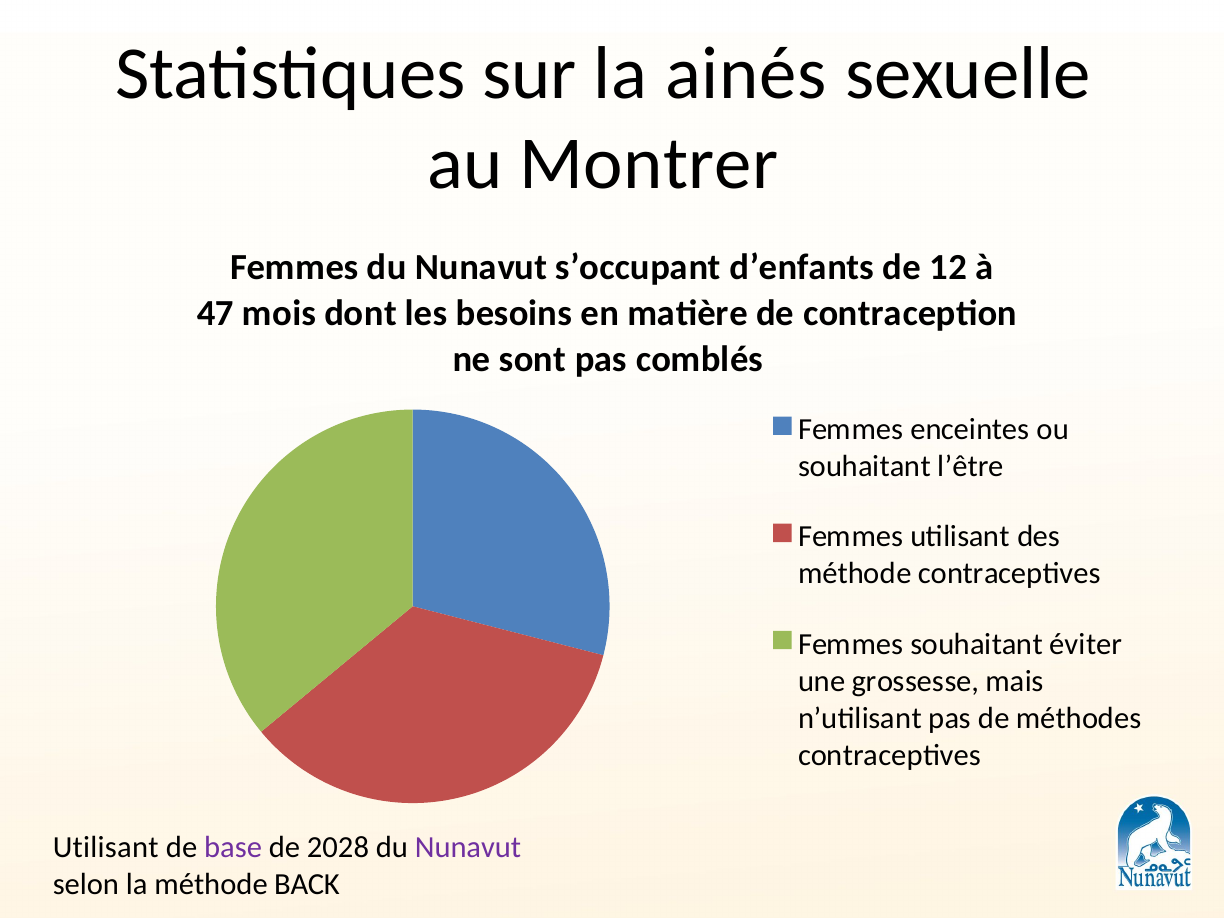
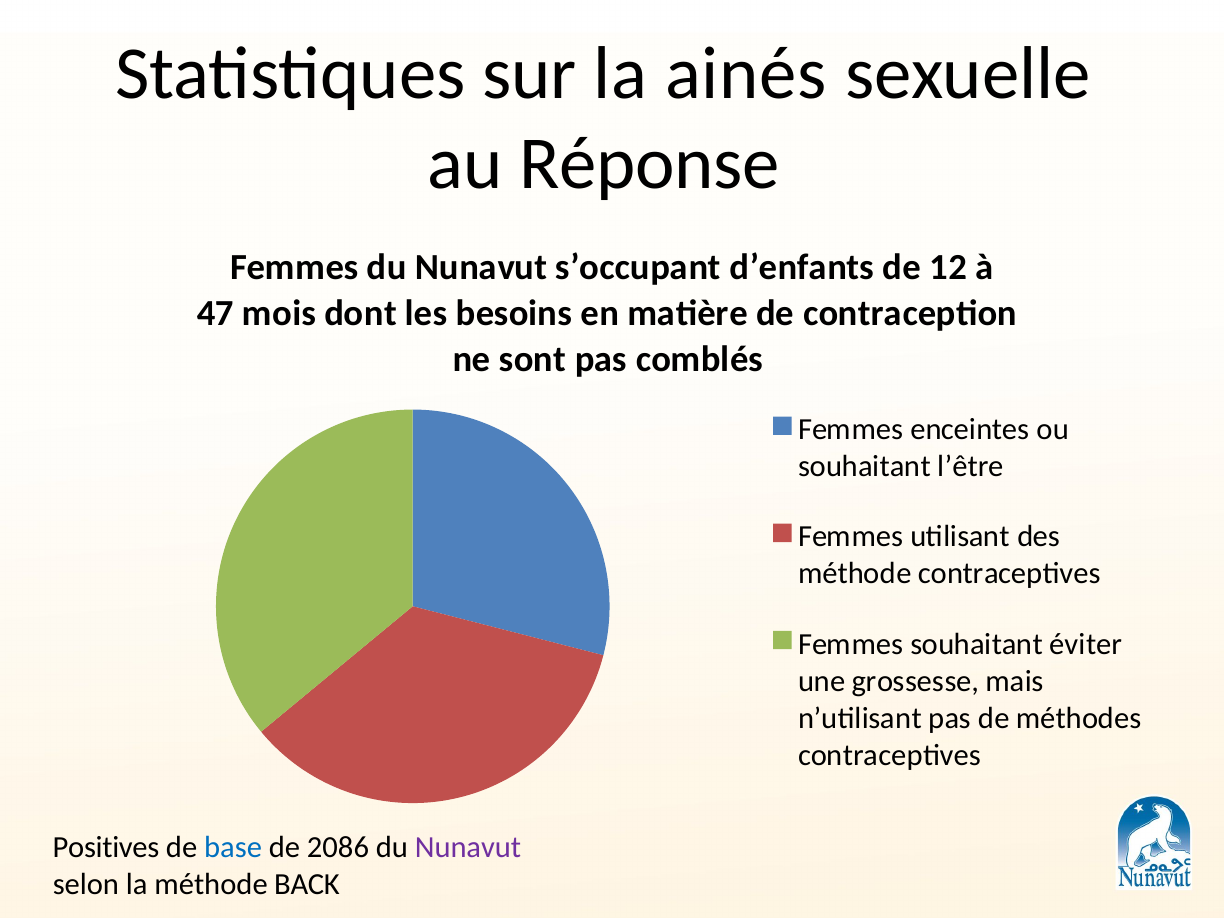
Montrer: Montrer -> Réponse (649, 163)
Utilisant: Utilisant -> Positives (106, 848)
base colour: purple -> blue (233, 848)
2028: 2028 -> 2086 (338, 848)
